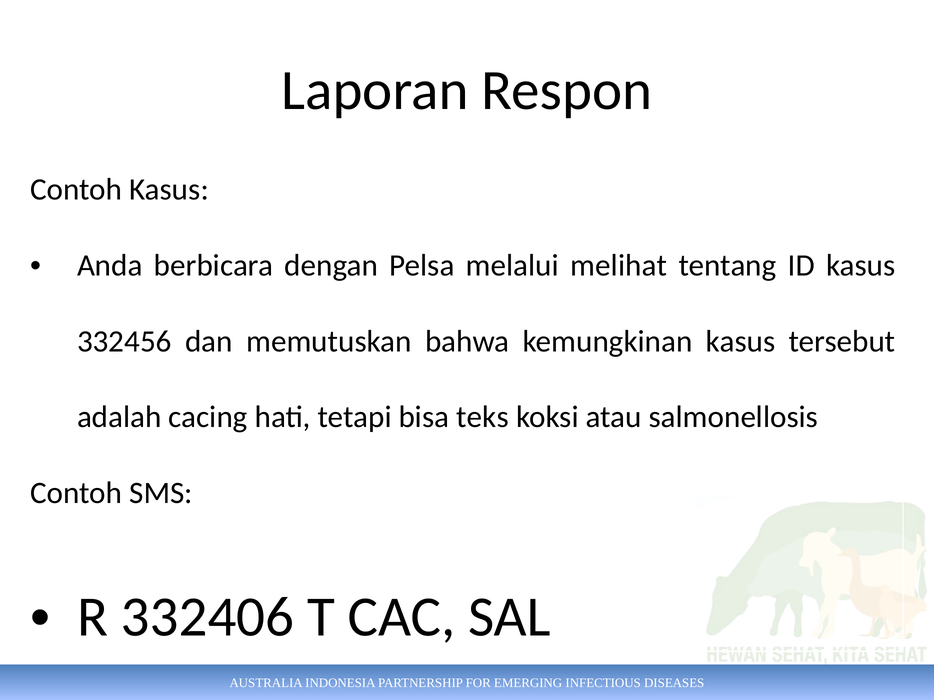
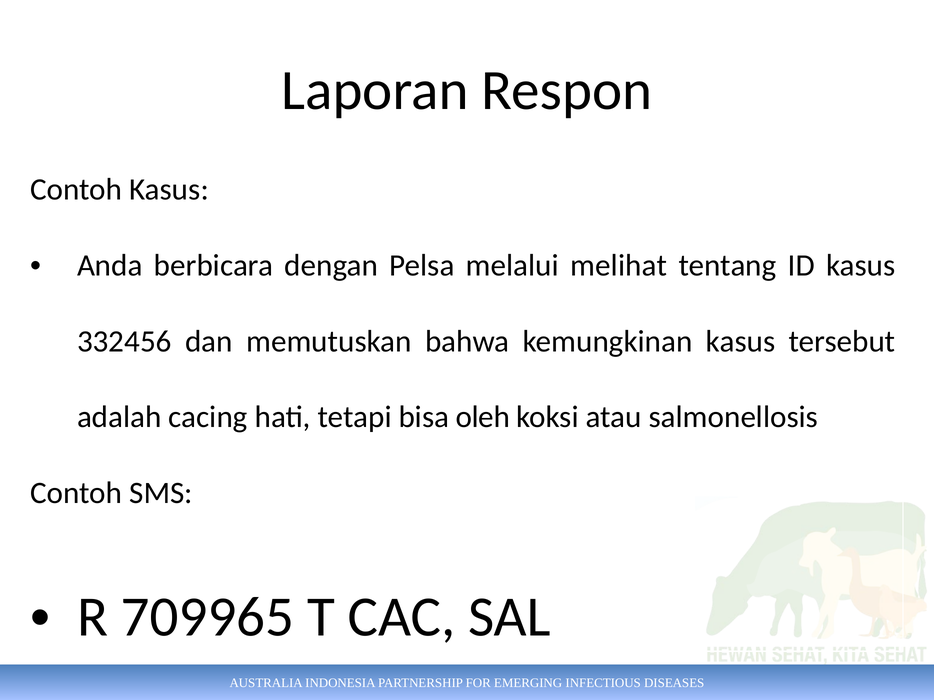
teks: teks -> oleh (483, 417)
332406: 332406 -> 709965 (208, 617)
